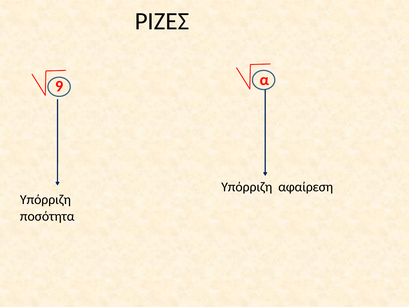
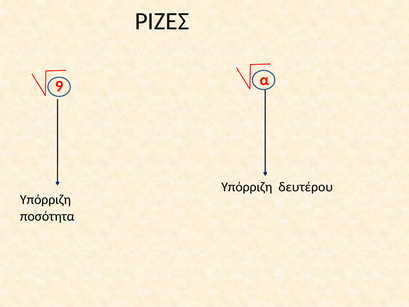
αφαίρεση: αφαίρεση -> δευτέρου (306, 187)
